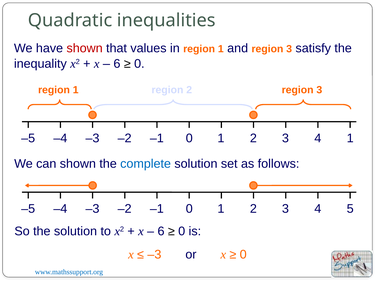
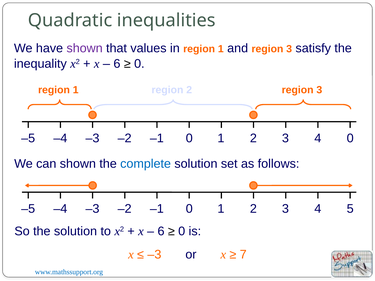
shown colour: red -> purple (85, 48)
4 1: 1 -> 0 (350, 138)
0: 0 -> 7 (243, 255)
